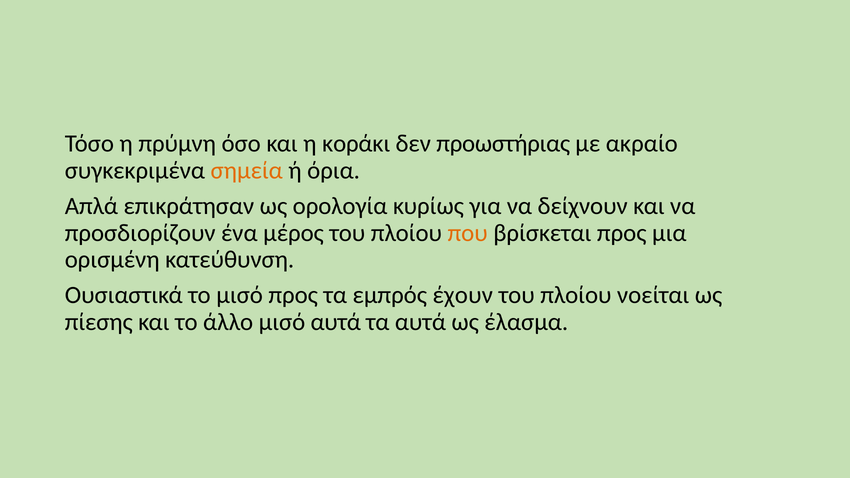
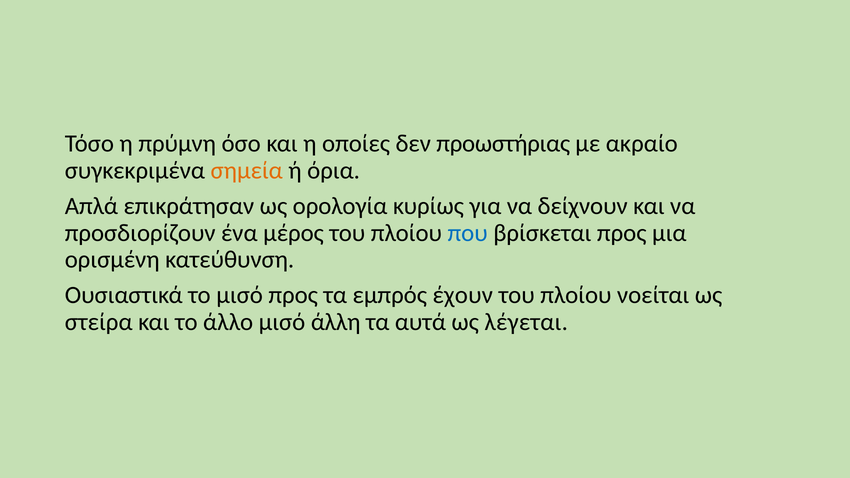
κοράκι: κοράκι -> οποίες (356, 144)
που colour: orange -> blue (468, 233)
πίεσης: πίεσης -> στείρα (99, 322)
μισό αυτά: αυτά -> άλλη (336, 322)
έλασµα: έλασµα -> λέγεται (526, 322)
